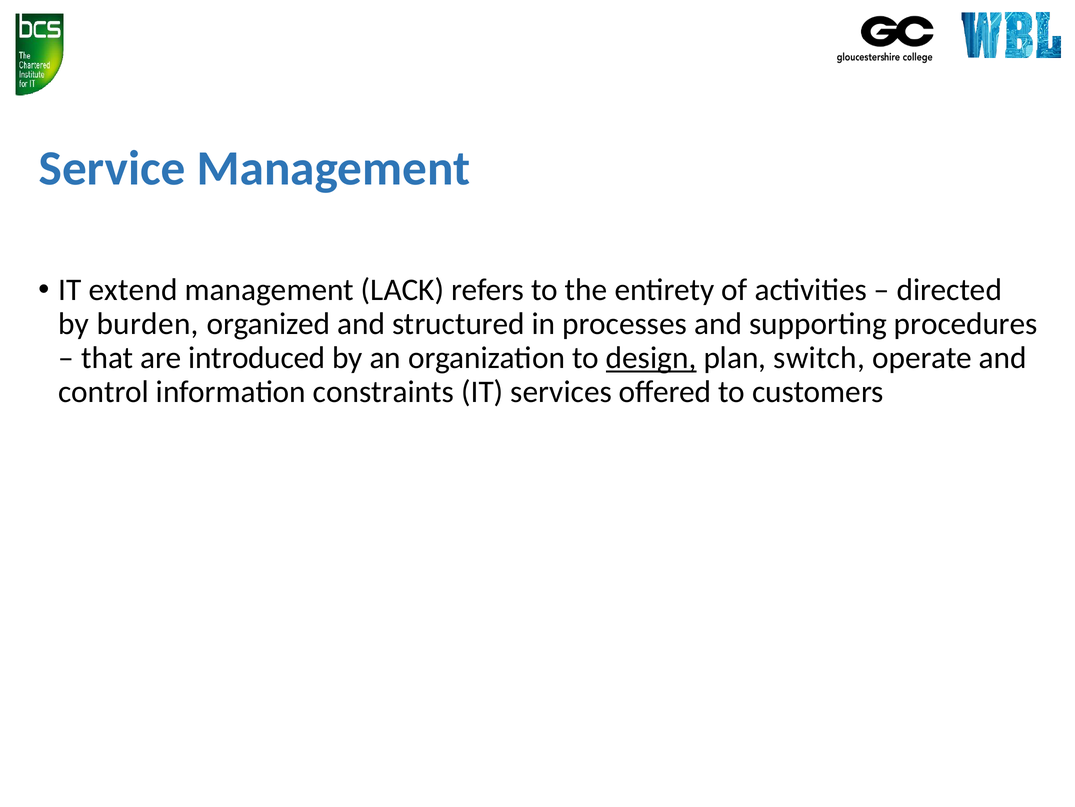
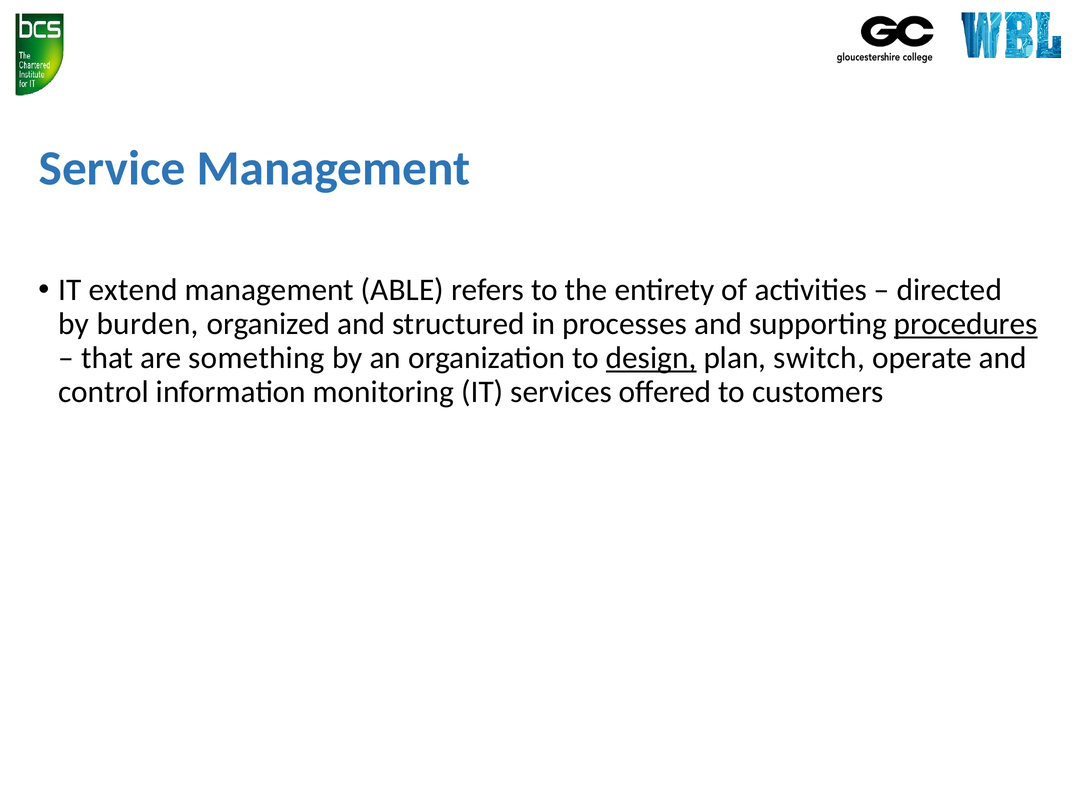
LACK: LACK -> ABLE (402, 290)
procedures underline: none -> present (966, 324)
introduced: introduced -> something (257, 358)
constraints: constraints -> monitoring (384, 391)
